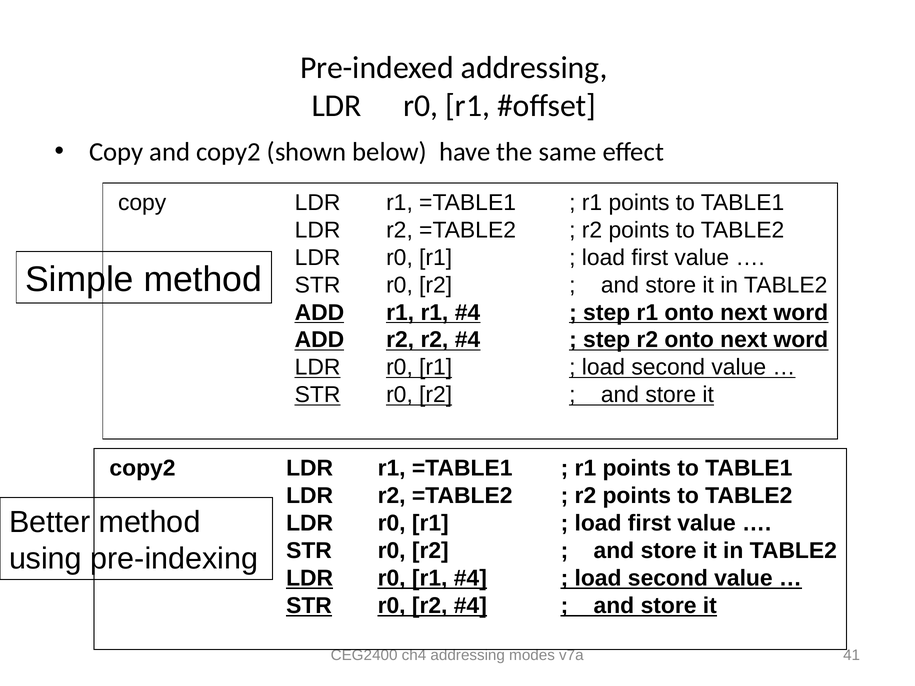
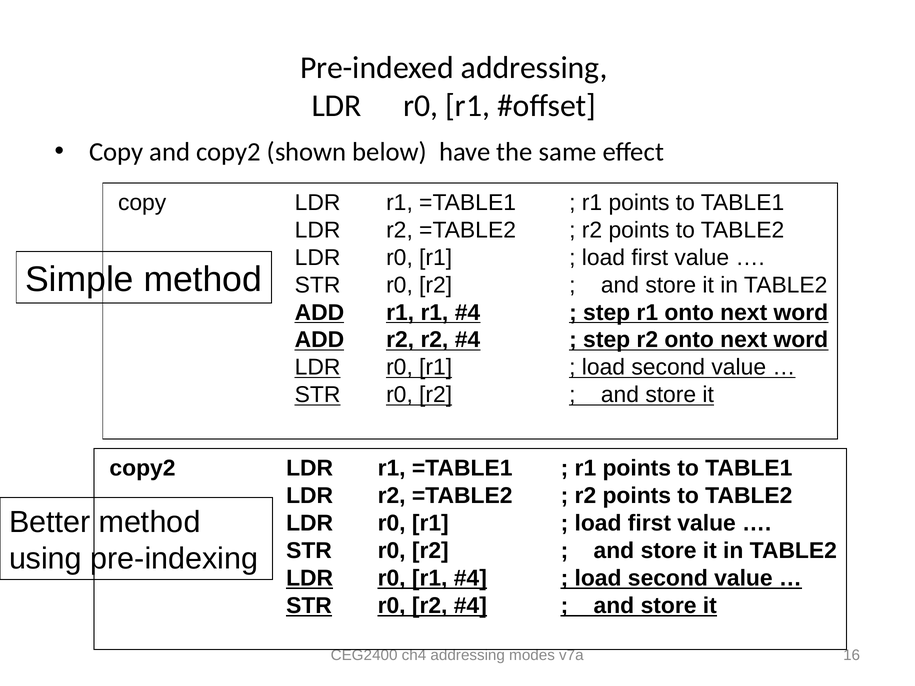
41: 41 -> 16 (852, 655)
